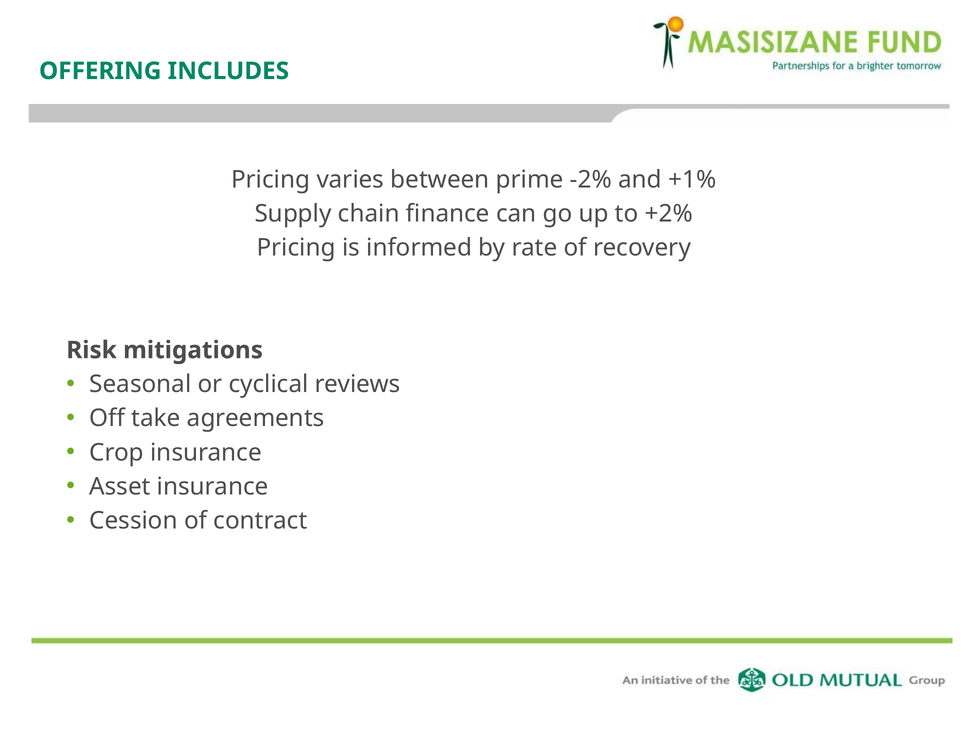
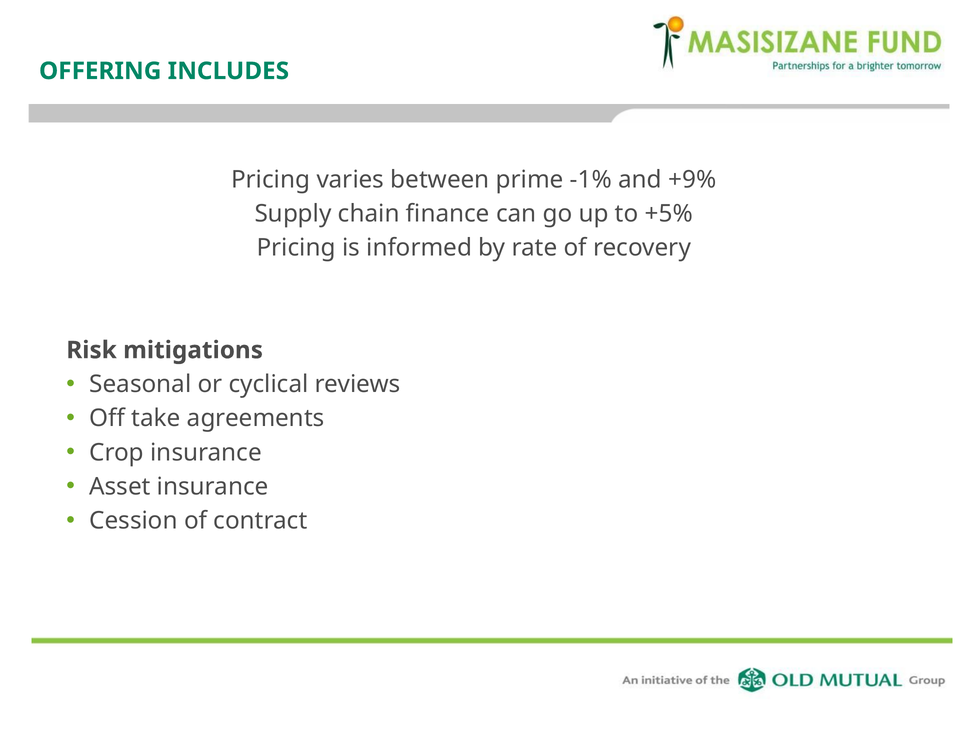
-2%: -2% -> -1% (591, 180)
+1%: +1% -> +9% (692, 180)
+2%: +2% -> +5% (669, 214)
